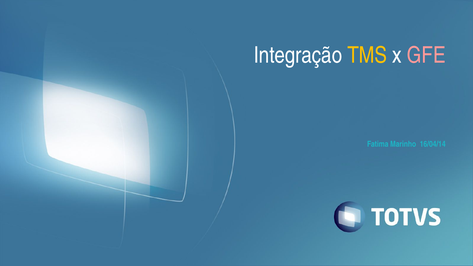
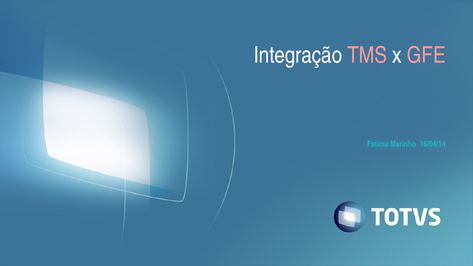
TMS colour: yellow -> pink (367, 55)
